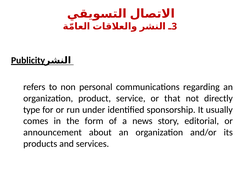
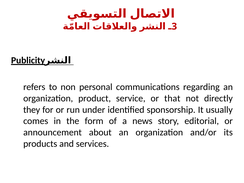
type: type -> they (32, 110)
